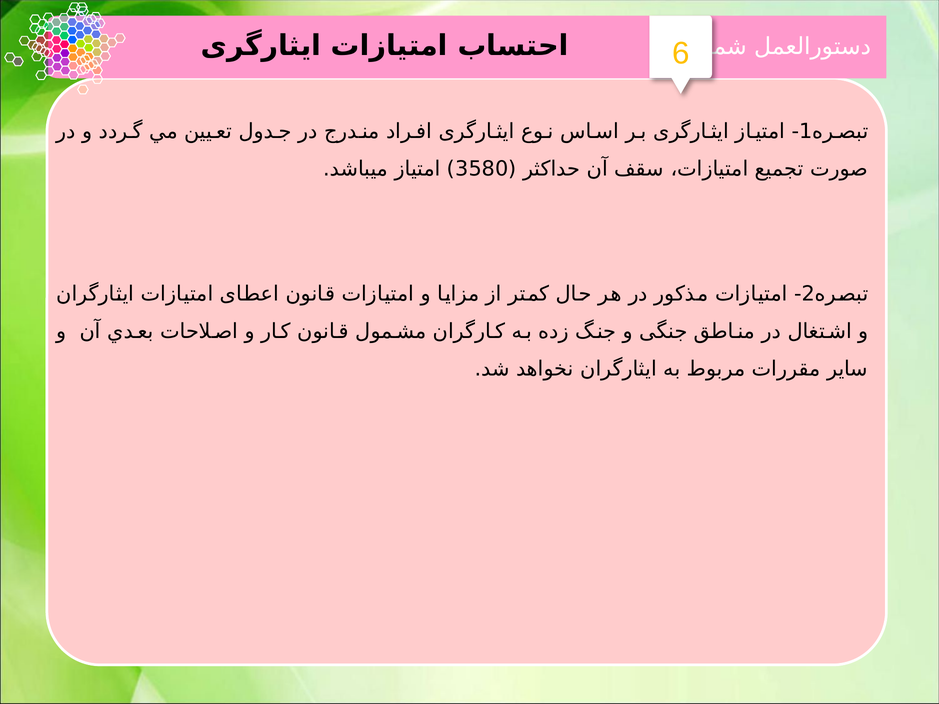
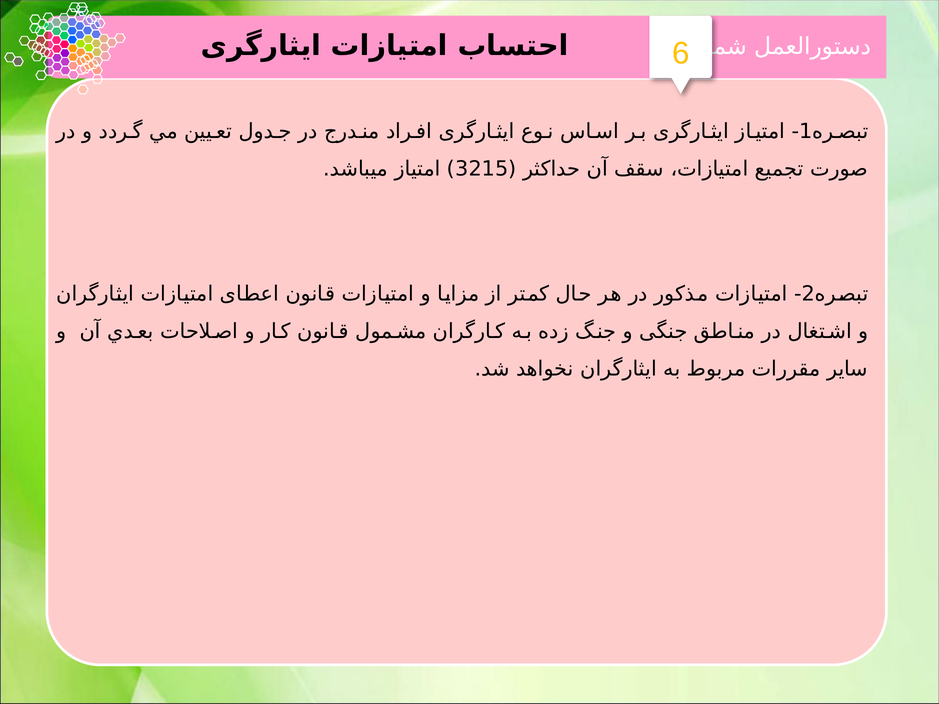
3580: 3580 -> 3215 (482, 169)
